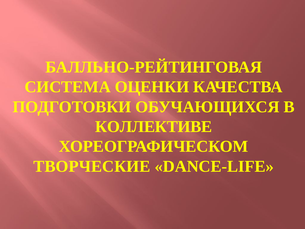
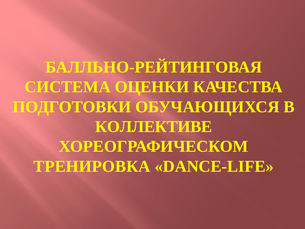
ТВОРЧЕСКИЕ: ТВОРЧЕСКИЕ -> ТРЕНИРОВКА (92, 166)
